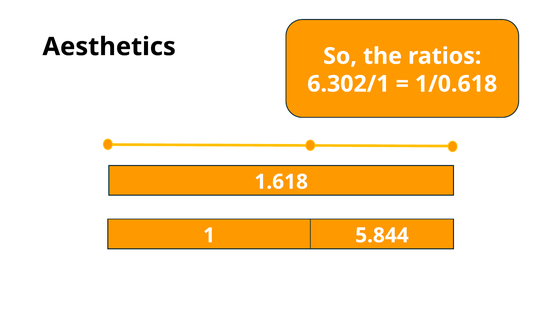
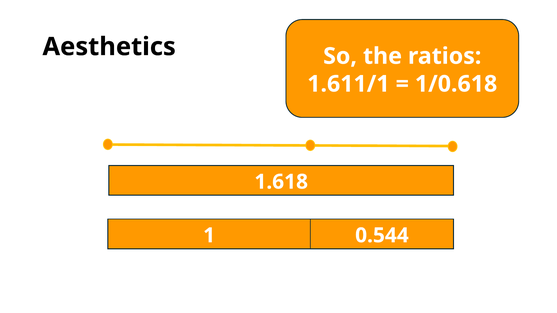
6.302/1: 6.302/1 -> 1.611/1 (348, 84)
5.844: 5.844 -> 0.544 (382, 236)
